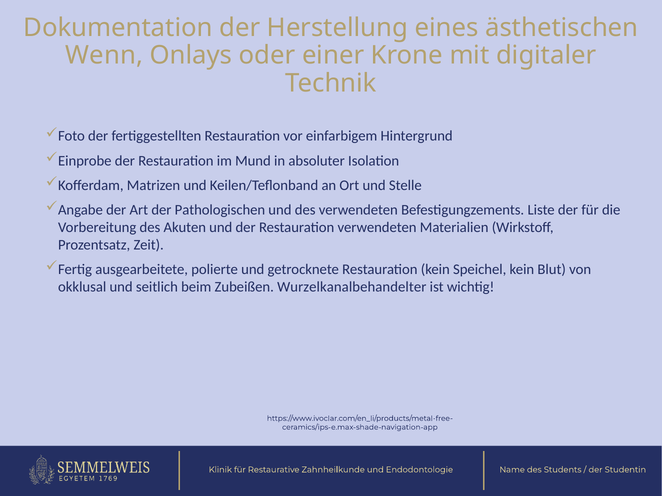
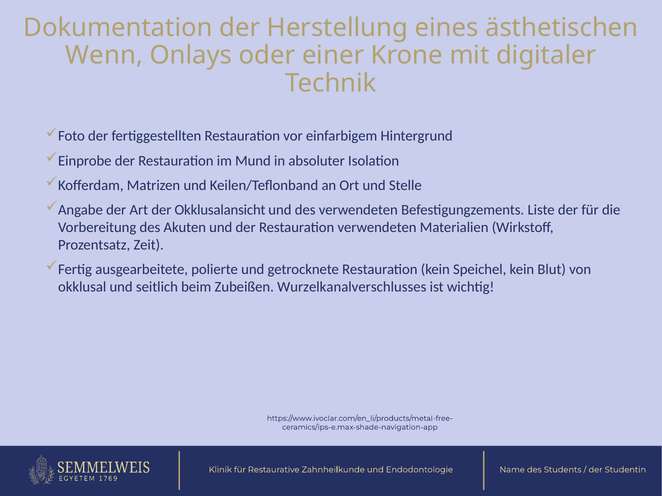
Pathologischen: Pathologischen -> Okklusalansicht (220, 210)
Wurzelkanalbehandelter: Wurzelkanalbehandelter -> Wurzelkanalverschlusses (352, 287)
